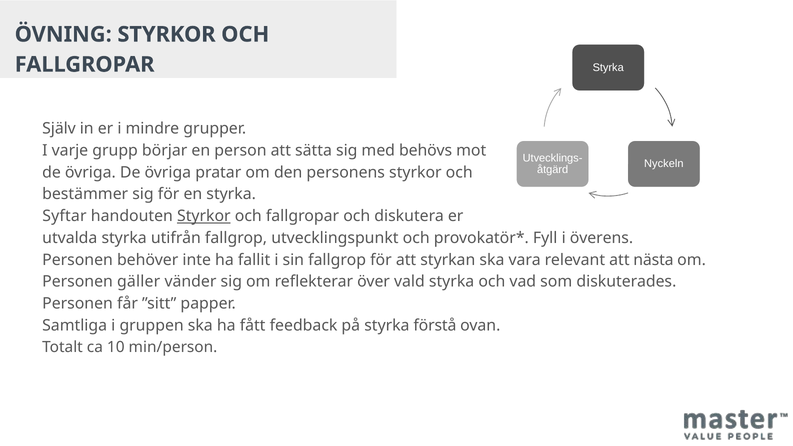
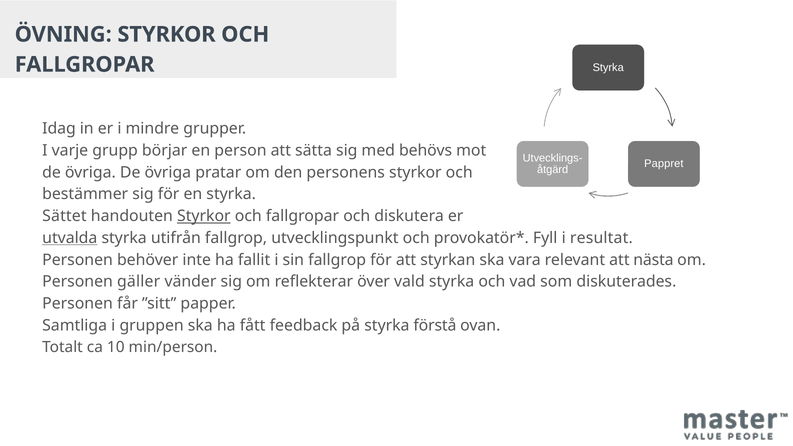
Själv: Själv -> Idag (59, 129)
Nyckeln: Nyckeln -> Pappret (664, 164)
Syftar: Syftar -> Sättet (64, 216)
utvalda underline: none -> present (70, 238)
överens: överens -> resultat (601, 238)
